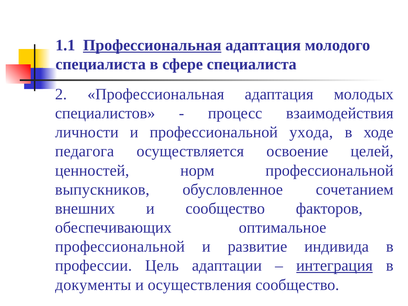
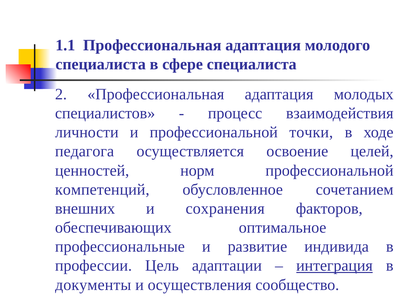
Профессиональная underline: present -> none (152, 45)
ухода: ухода -> точки (311, 132)
выпускников: выпускников -> компетенций (102, 190)
и сообщество: сообщество -> сохранения (225, 209)
профессиональной: профессиональной -> профессиональные (120, 247)
